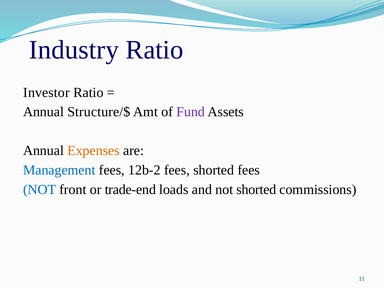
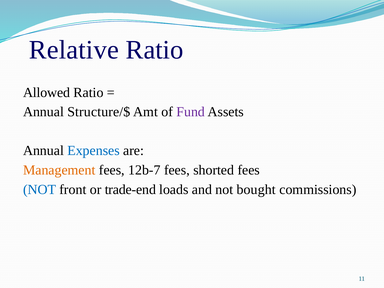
Industry: Industry -> Relative (74, 50)
Investor: Investor -> Allowed (47, 92)
Expenses colour: orange -> blue (94, 151)
Management colour: blue -> orange (59, 170)
12b-2: 12b-2 -> 12b-7 (144, 170)
not shorted: shorted -> bought (256, 189)
